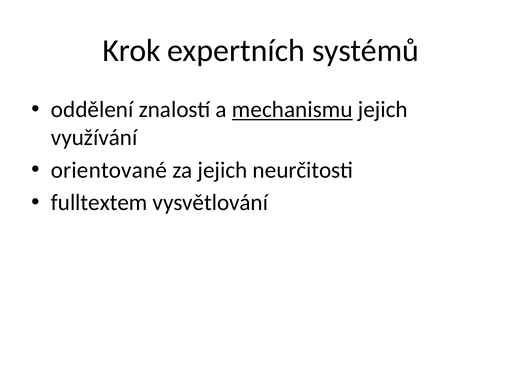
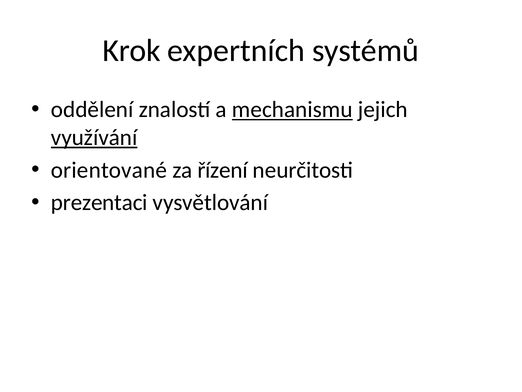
využívání underline: none -> present (94, 137)
za jejich: jejich -> řízení (223, 170)
fulltextem: fulltextem -> prezentaci (99, 202)
